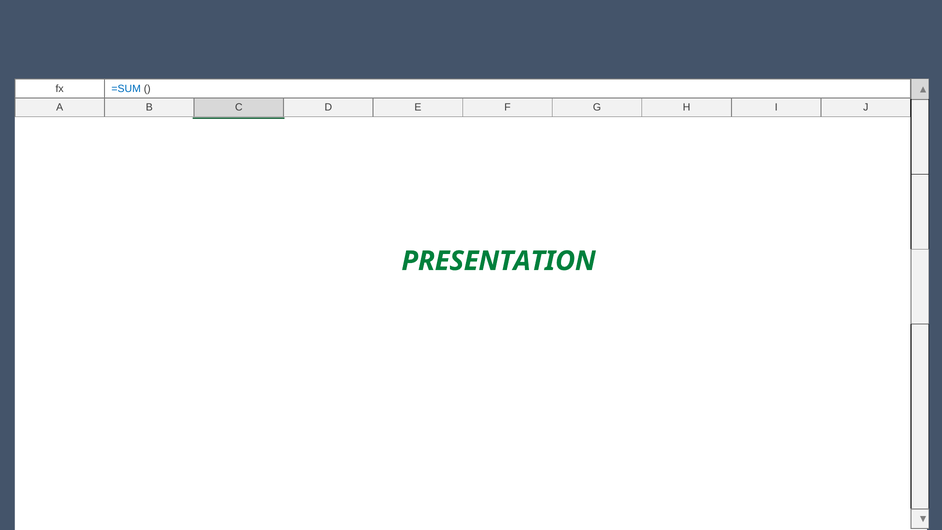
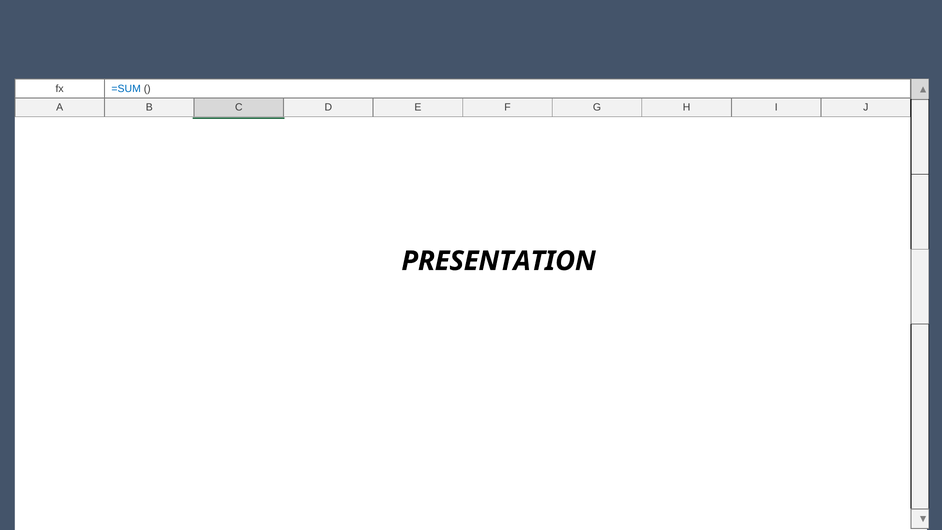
PRESENTATION colour: green -> black (499, 261)
